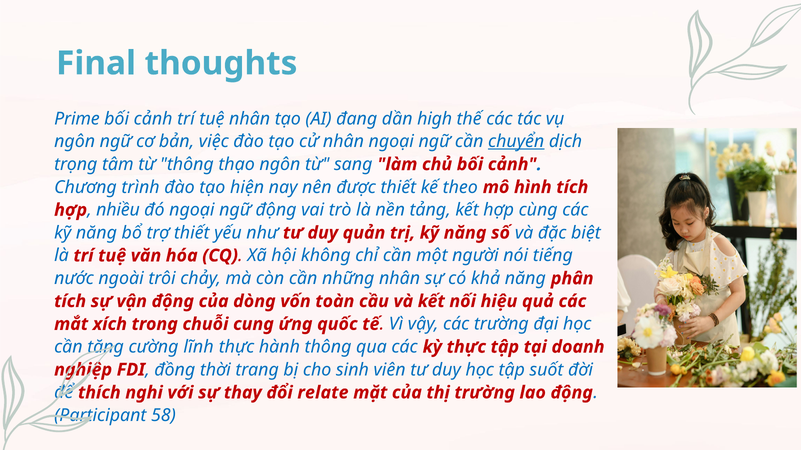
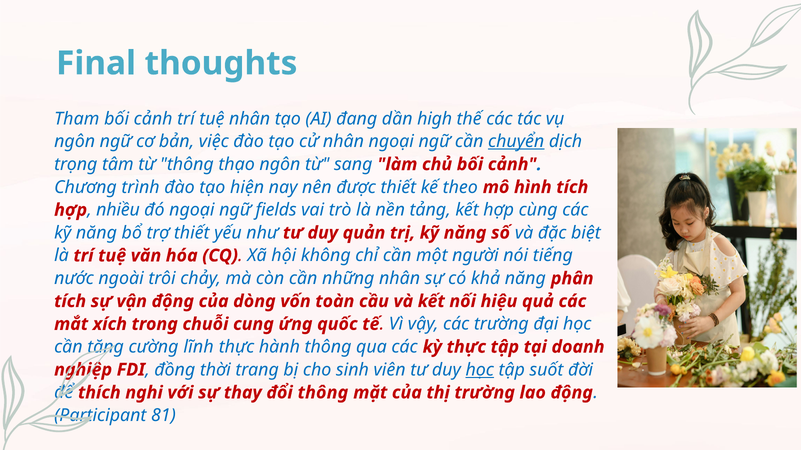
Prime: Prime -> Tham (77, 119)
ngữ động: động -> fields (276, 210)
học underline: none -> present (480, 370)
đổi relate: relate -> thông (323, 393)
58: 58 -> 81 (163, 416)
